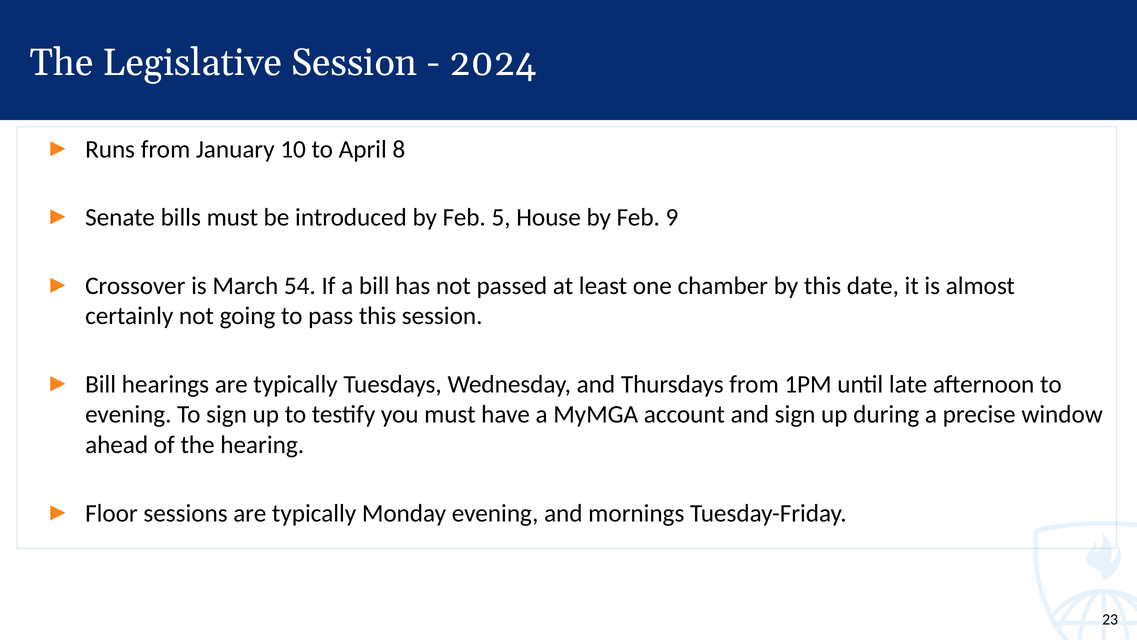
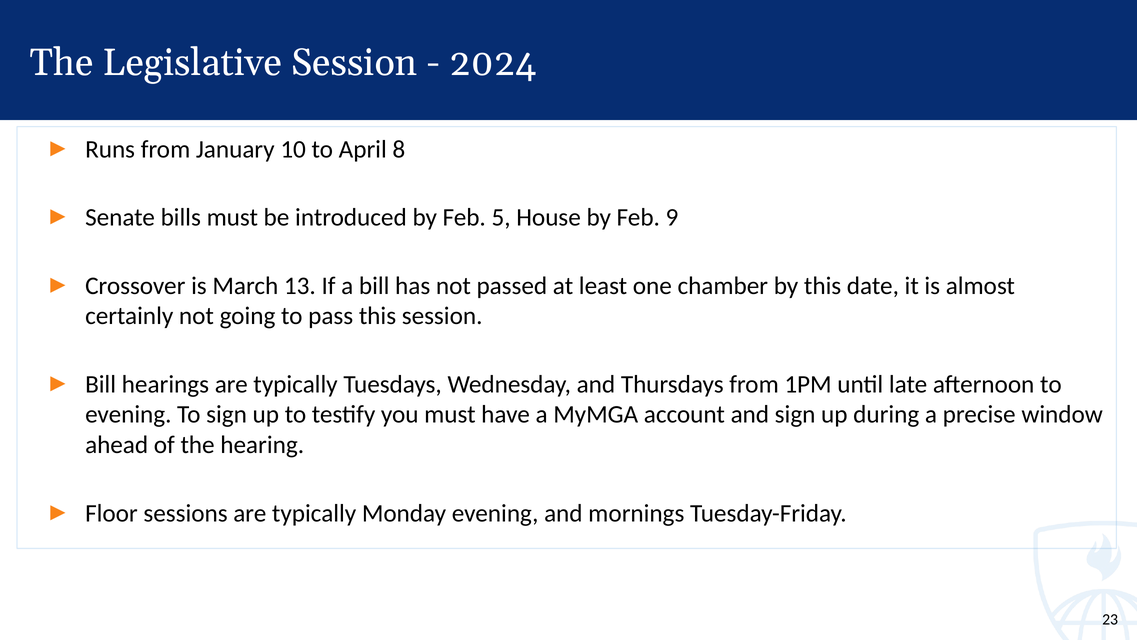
54: 54 -> 13 (300, 286)
